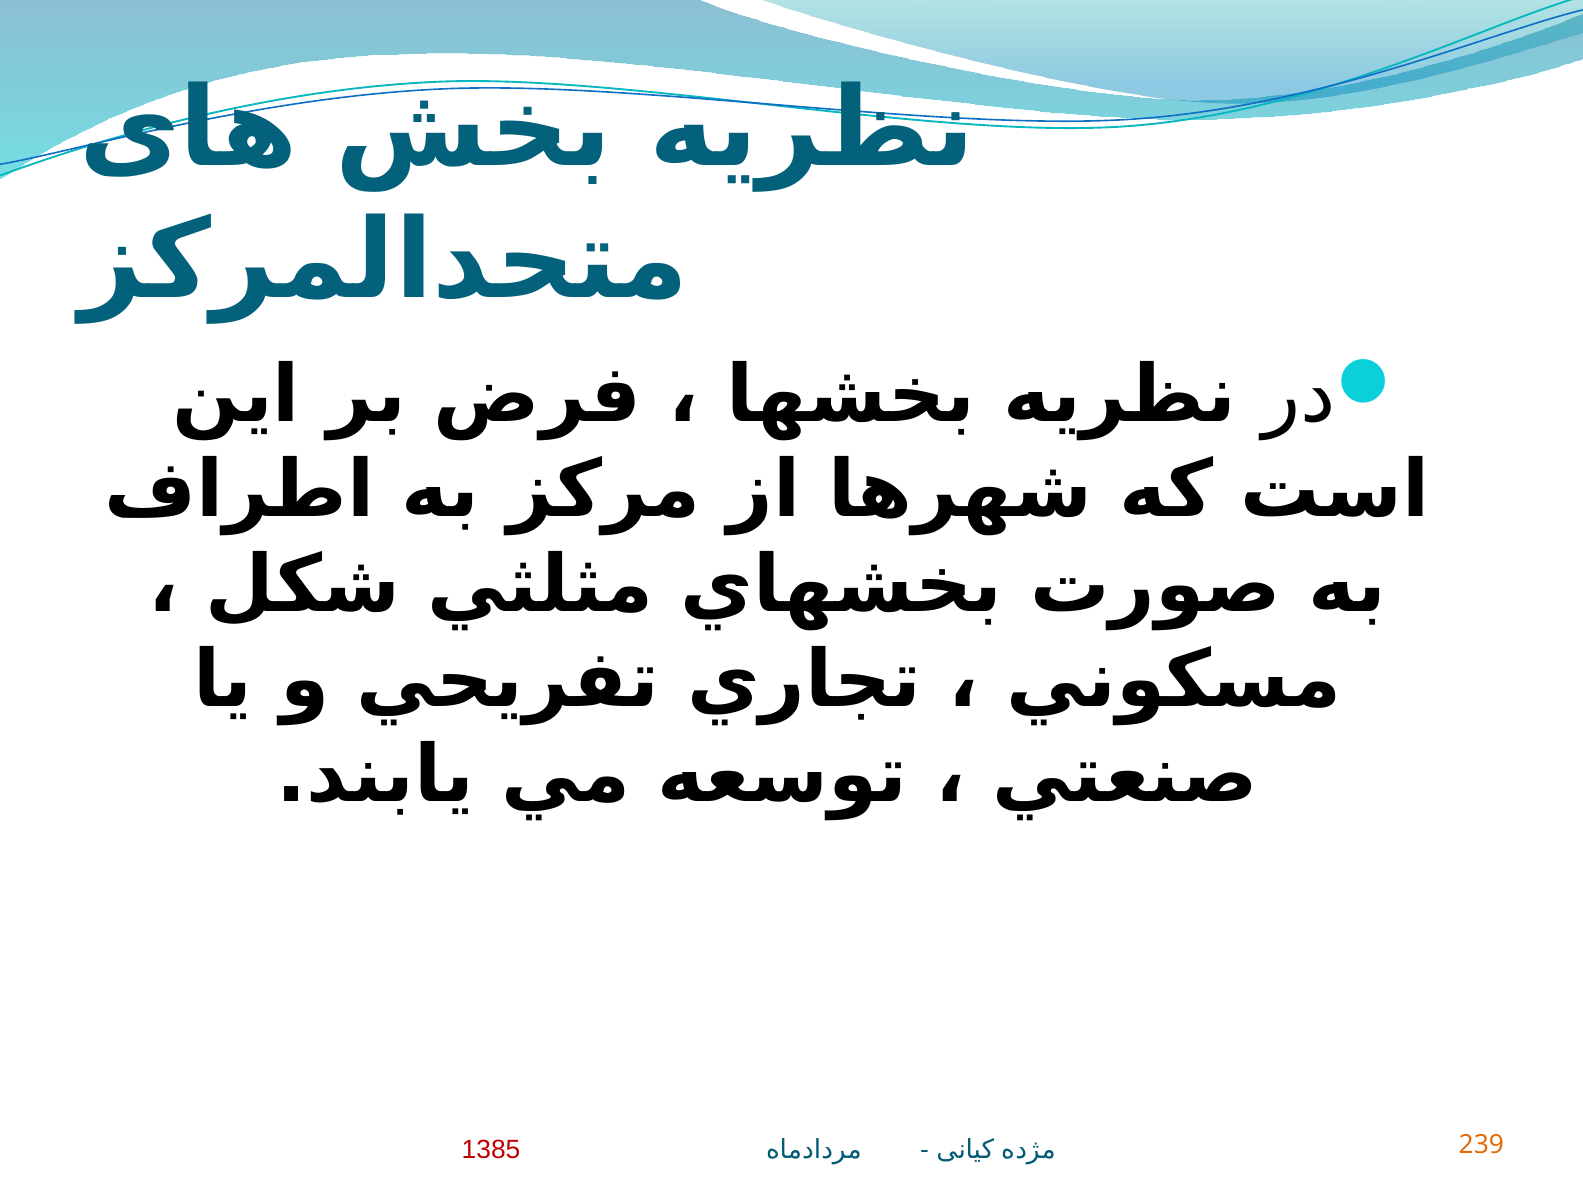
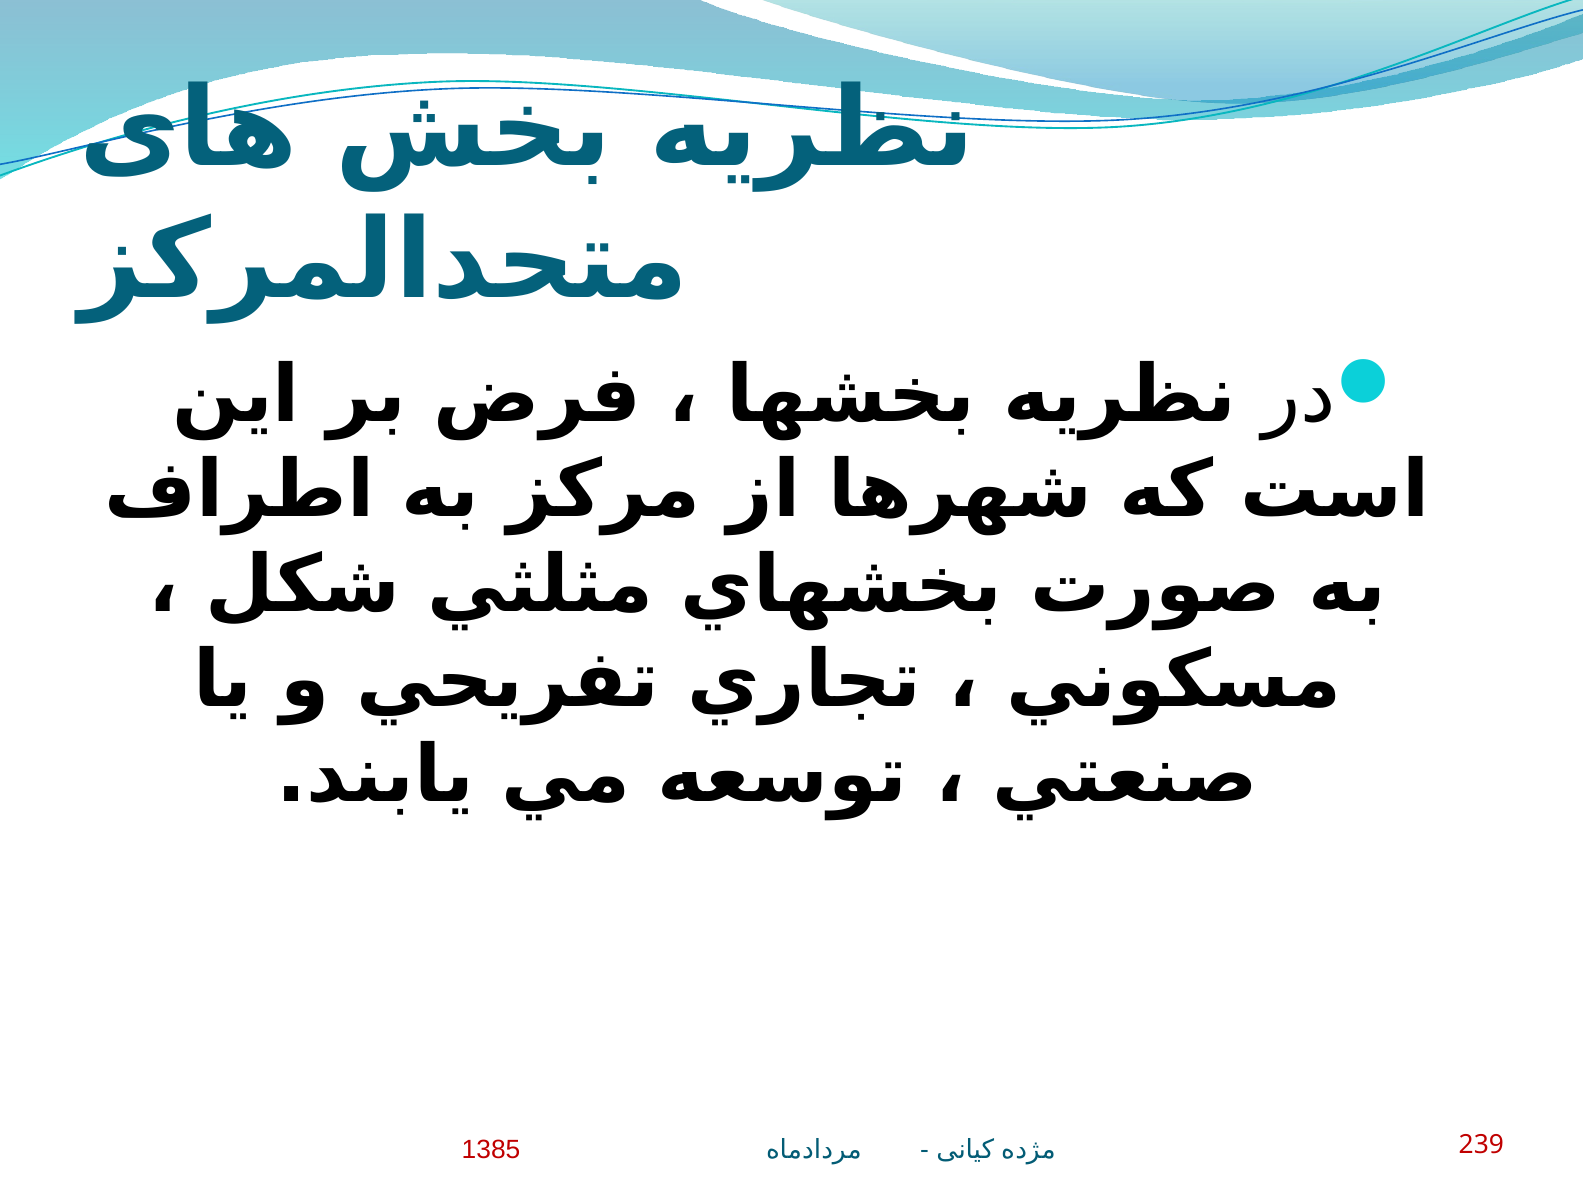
239 colour: orange -> red (1481, 1145)
